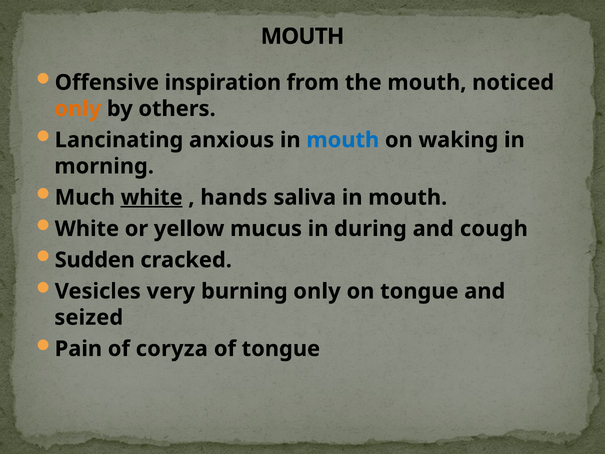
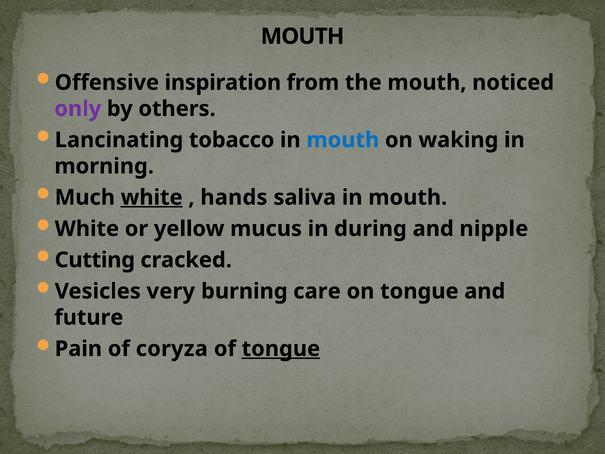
only colour: orange -> purple (78, 109)
anxious: anxious -> tobacco (232, 140)
cough: cough -> nipple (494, 229)
Sudden: Sudden -> Cutting (95, 260)
burning only: only -> care (317, 291)
seized: seized -> future (89, 317)
tongue underline: none -> present (281, 349)
